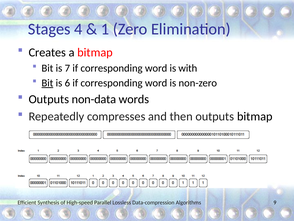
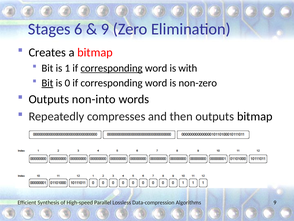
4: 4 -> 6 (78, 29)
1: 1 -> 9 (105, 29)
7: 7 -> 1 (67, 68)
corresponding underline: none -> present (112, 68)
6: 6 -> 0 (67, 83)
non-data: non-data -> non-into (94, 99)
